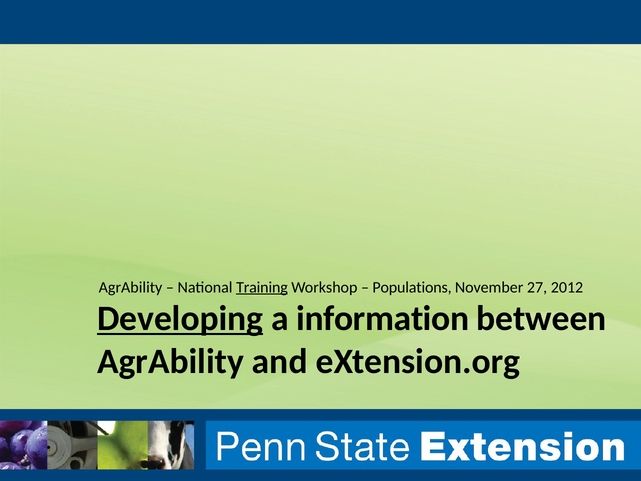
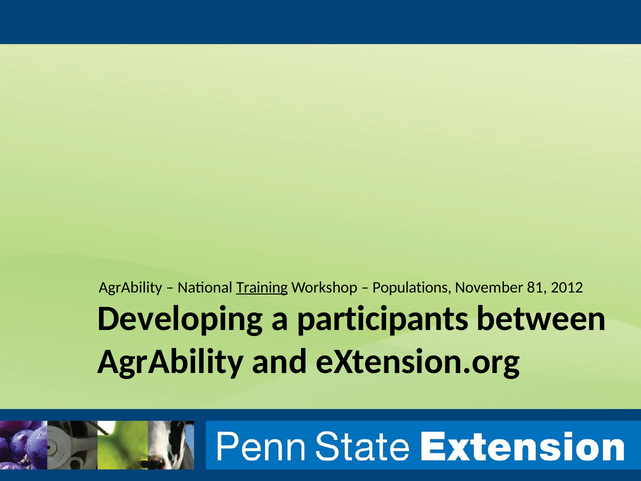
27: 27 -> 81 (537, 287)
Developing underline: present -> none (180, 319)
information: information -> participants (383, 319)
